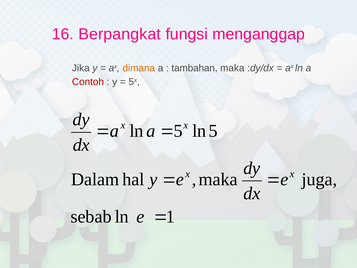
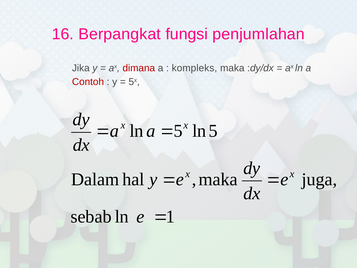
menganggap: menganggap -> penjumlahan (259, 34)
dimana colour: orange -> red (139, 68)
tambahan: tambahan -> kompleks (194, 68)
